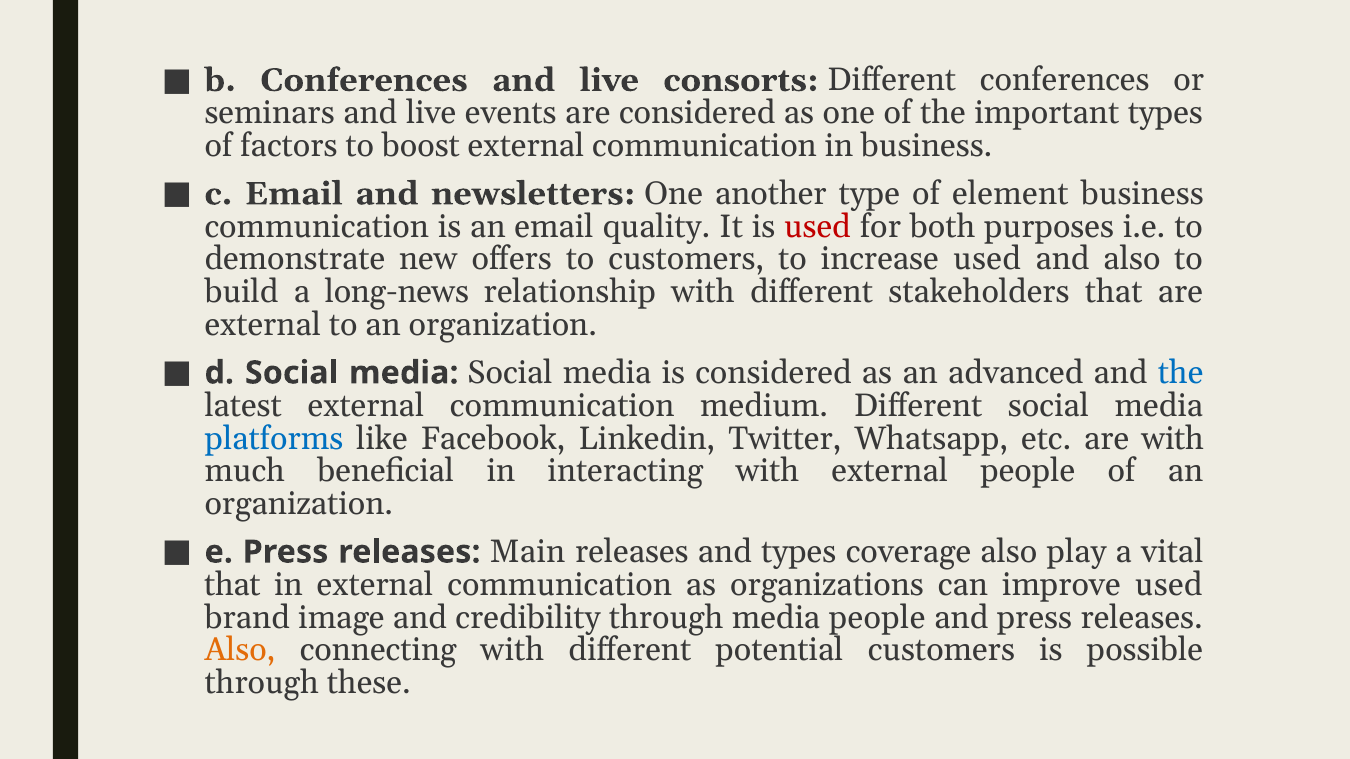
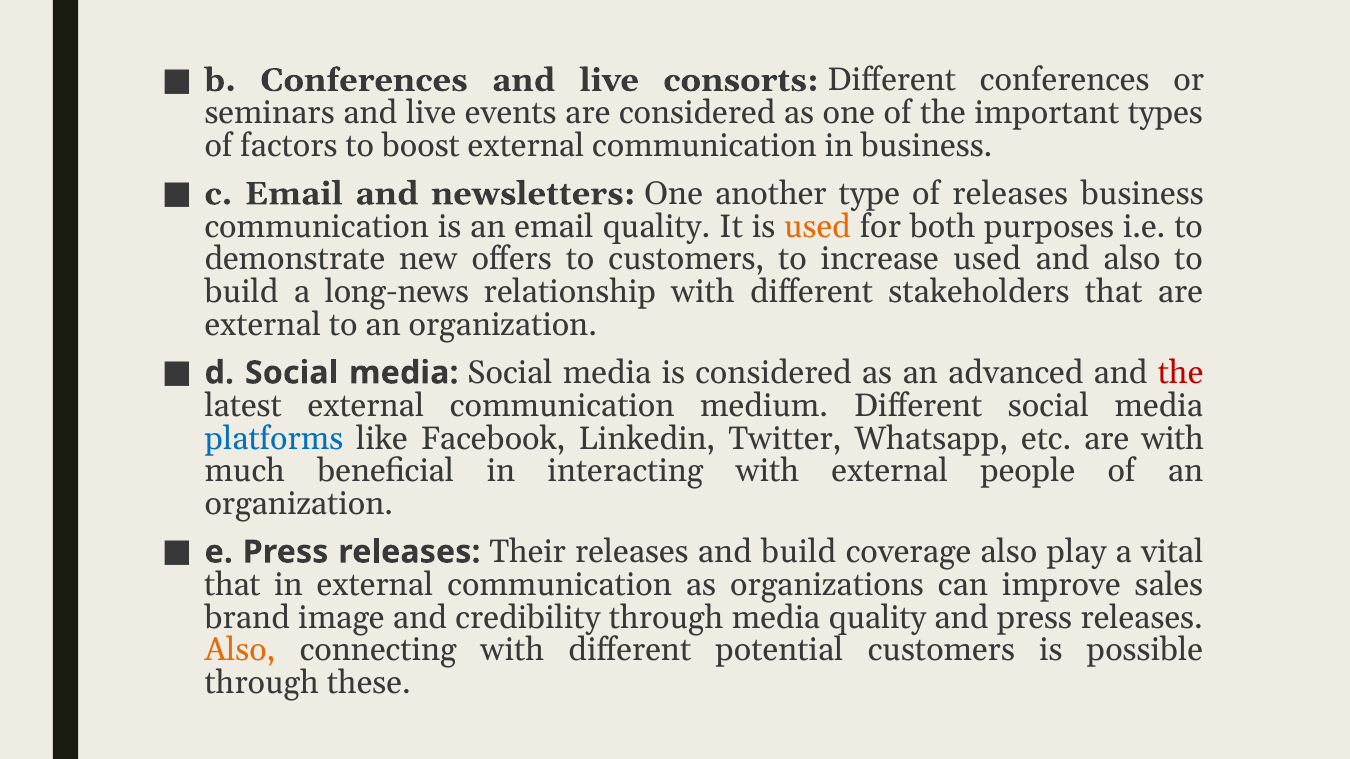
of element: element -> releases (1010, 194)
used colour: red -> orange (817, 227)
the colour: blue -> red (1181, 373)
Main: Main -> Their (528, 552)
and types: types -> build (799, 552)
improve used: used -> sales (1169, 585)
media people: people -> quality (877, 618)
